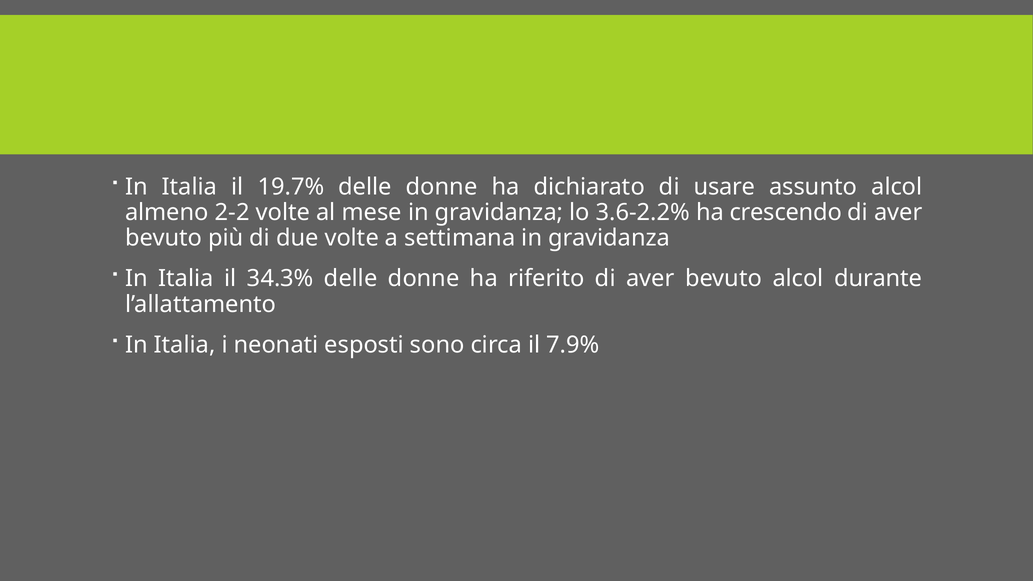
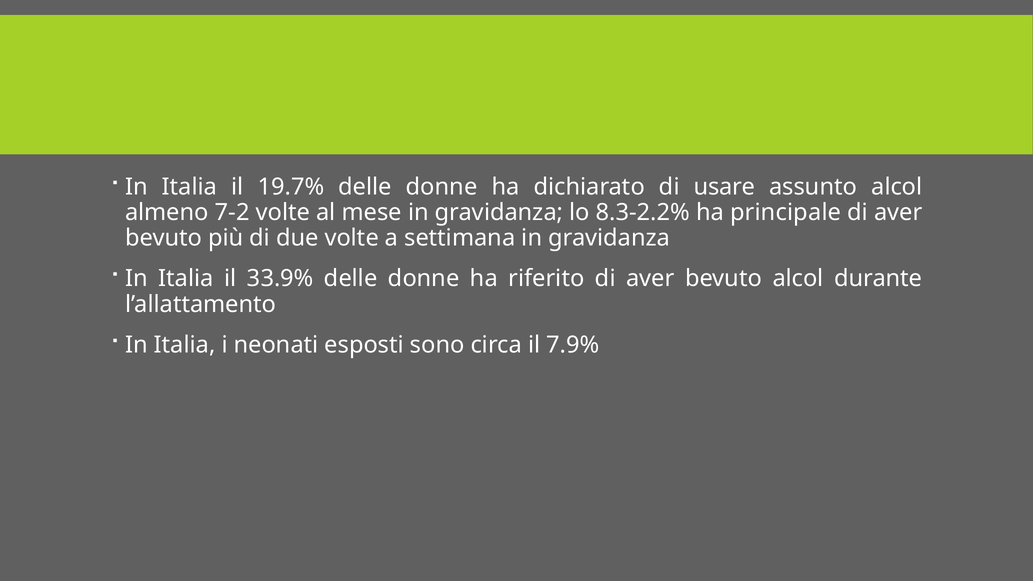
2-2: 2-2 -> 7-2 (232, 213)
3.6-2.2%: 3.6-2.2% -> 8.3-2.2% (643, 213)
crescendo: crescendo -> principale (786, 213)
34.3%: 34.3% -> 33.9% (280, 279)
